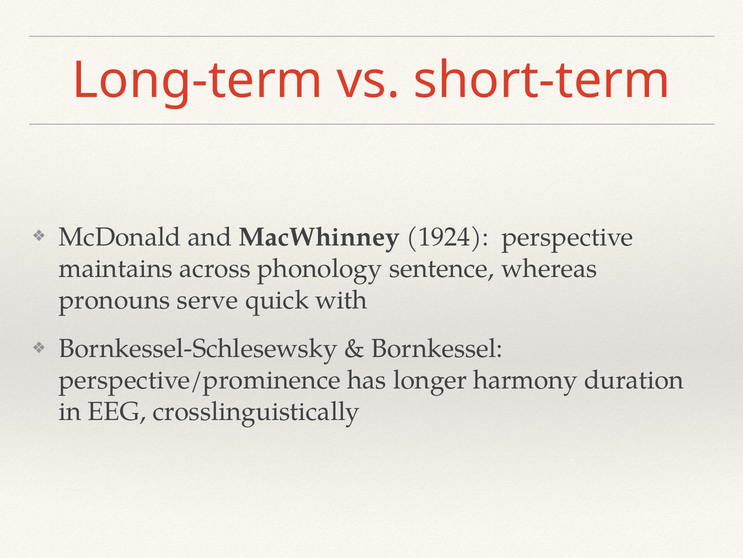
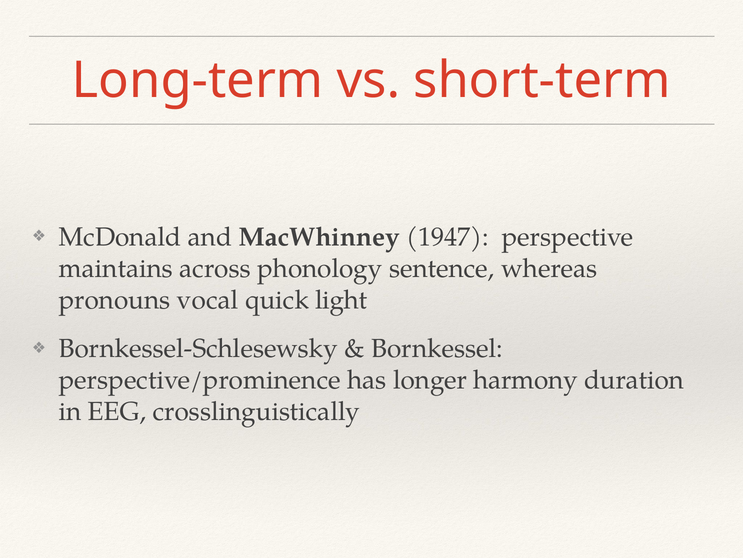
1924: 1924 -> 1947 (447, 237)
serve: serve -> vocal (208, 300)
with: with -> light (341, 300)
